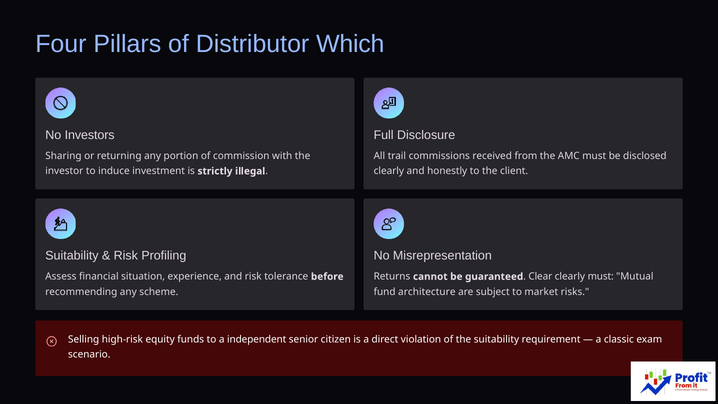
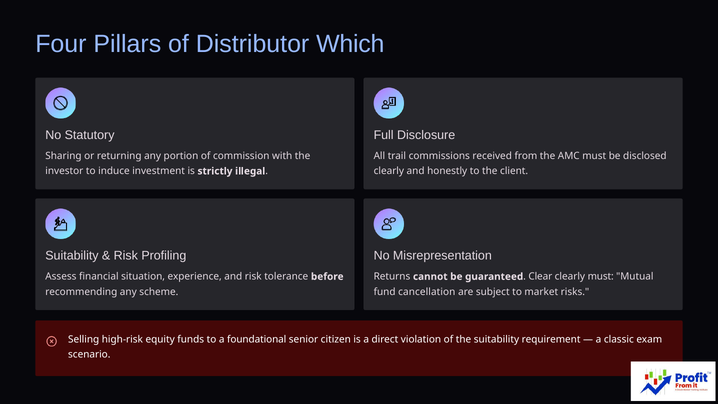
Investors: Investors -> Statutory (90, 135)
architecture: architecture -> cancellation (427, 292)
independent: independent -> foundational (257, 339)
